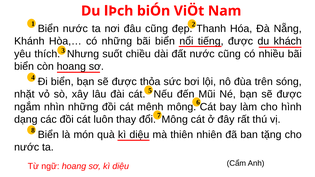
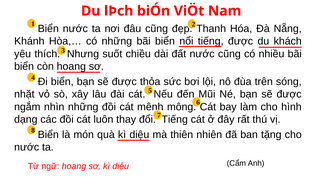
đổi Mông: Mông -> Tiếng (175, 120)
